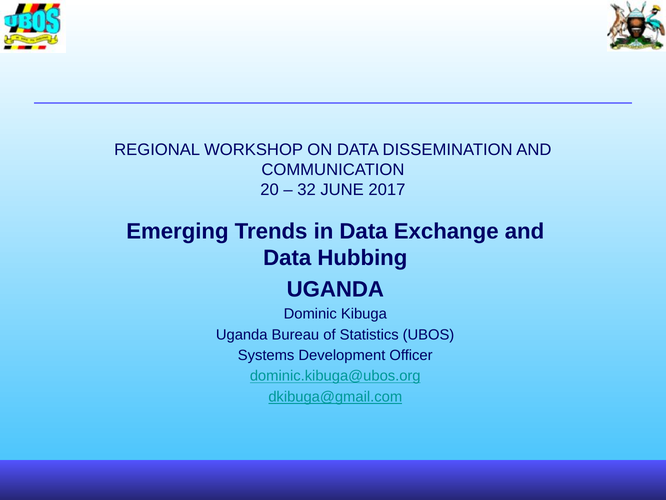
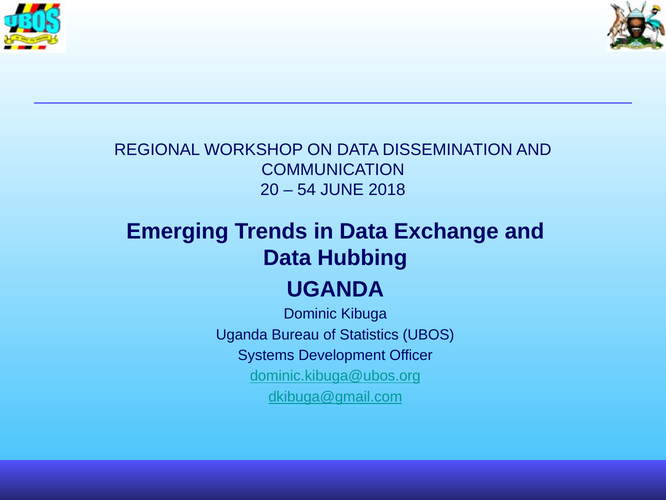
32: 32 -> 54 (307, 190)
2017: 2017 -> 2018 (387, 190)
